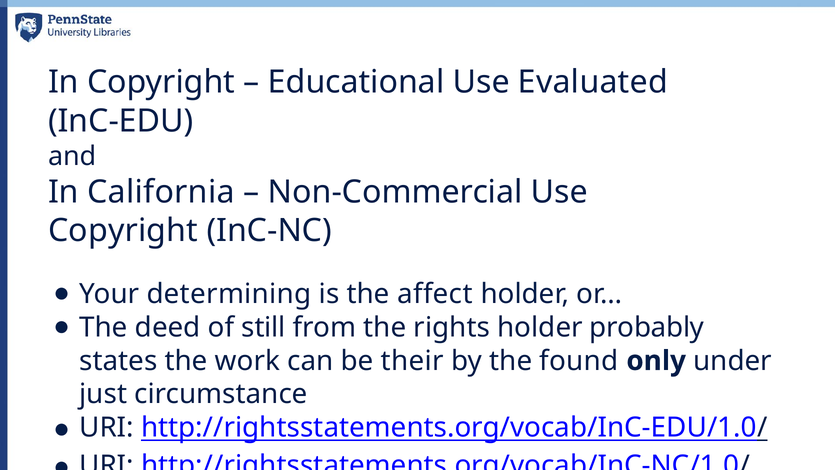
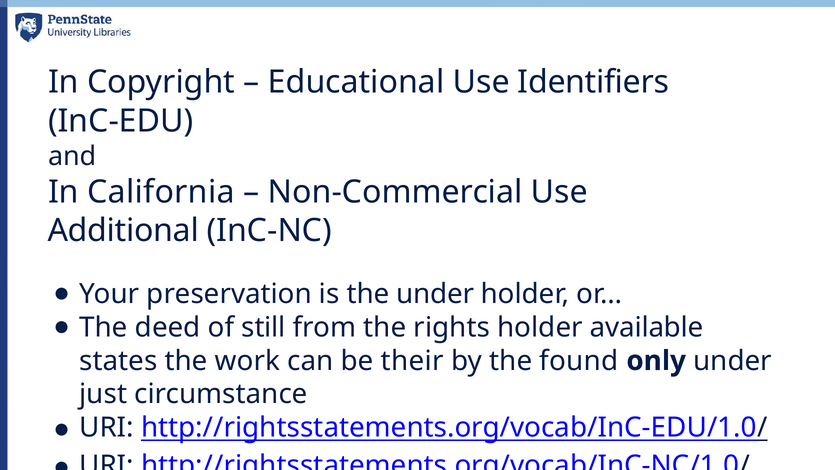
Evaluated: Evaluated -> Identifiers (593, 82)
Copyright: Copyright -> Additional (123, 230)
determining: determining -> preservation (229, 294)
the affect: affect -> under (435, 294)
probably: probably -> available (647, 327)
